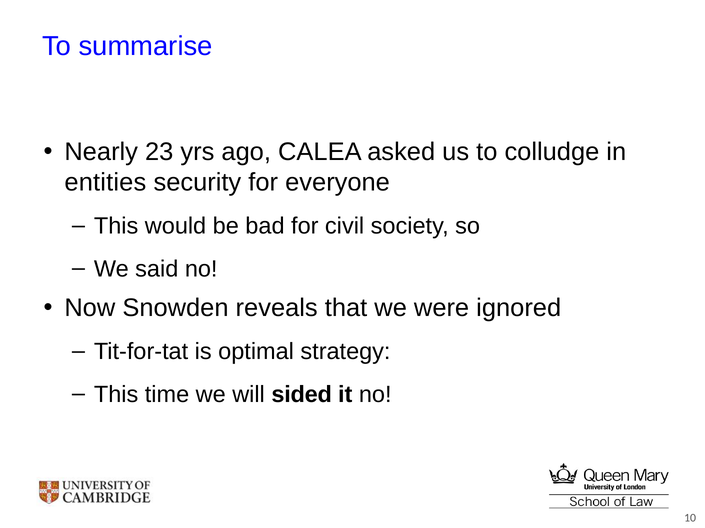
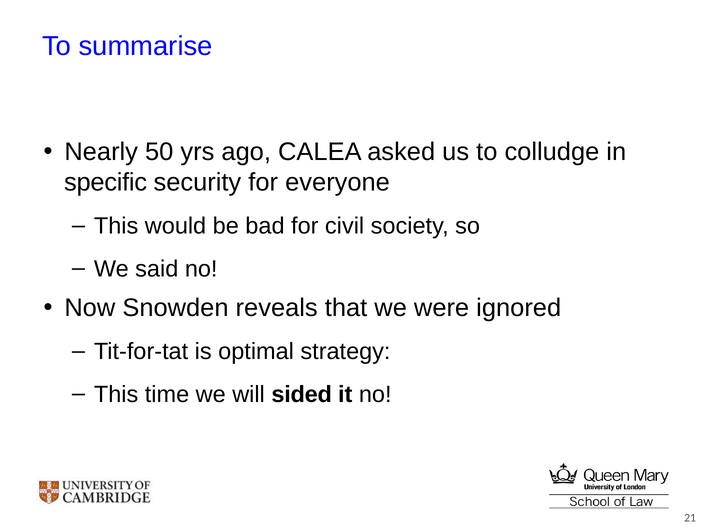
23: 23 -> 50 (159, 152)
entities: entities -> specific (106, 183)
10: 10 -> 21 (690, 519)
